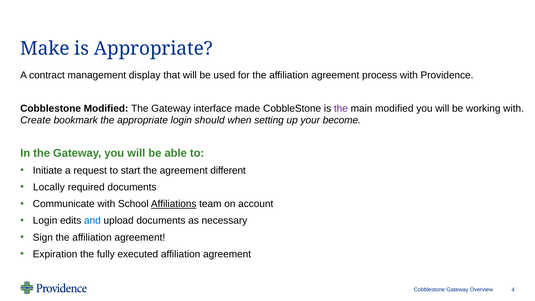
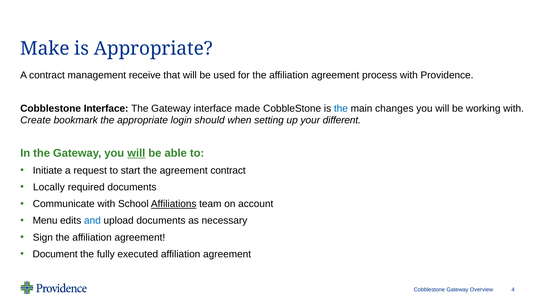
display: display -> receive (145, 75)
Cobblestone Modified: Modified -> Interface (106, 109)
the colour: purple -> blue (341, 109)
main modified: modified -> changes (394, 109)
become: become -> different (342, 120)
will underline: none -> present (136, 153)
agreement different: different -> contract (228, 170)
Login: Login -> Menu (45, 221)
Expiration: Expiration -> Document (55, 254)
